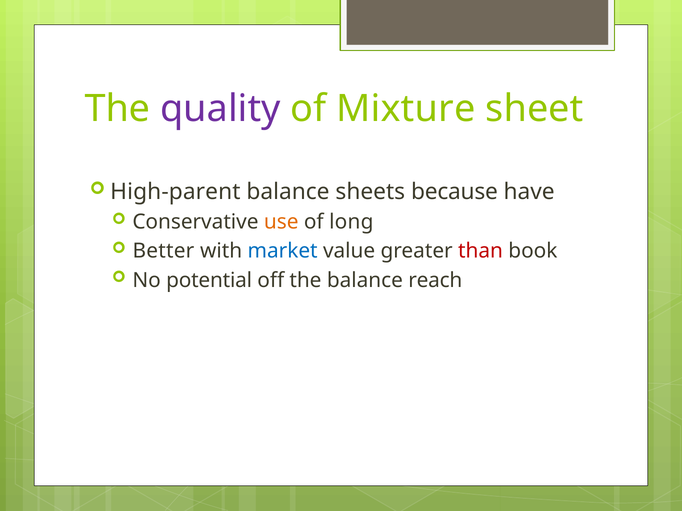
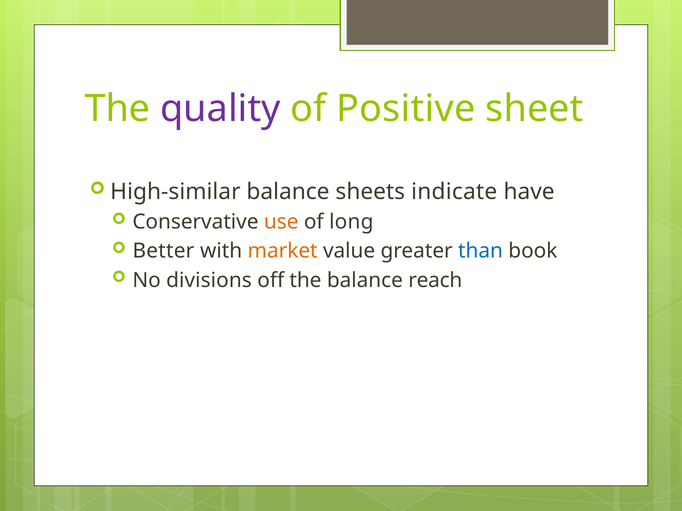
Mixture: Mixture -> Positive (406, 109)
High-parent: High-parent -> High-similar (175, 192)
because: because -> indicate (454, 192)
market colour: blue -> orange (283, 251)
than colour: red -> blue (481, 251)
potential: potential -> divisions (209, 280)
